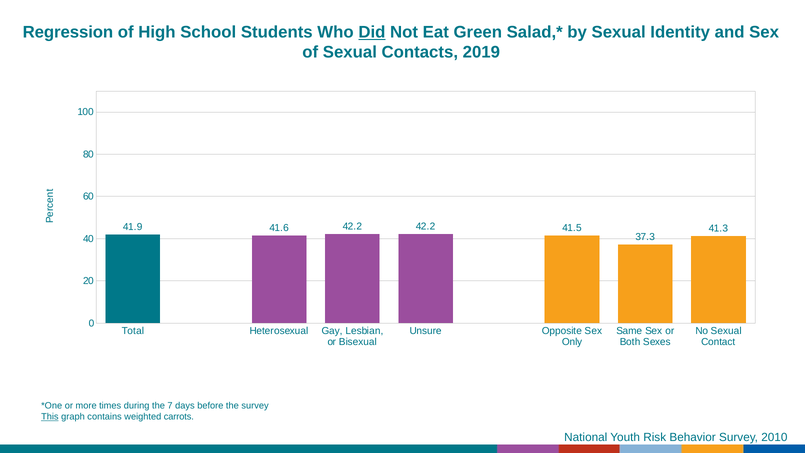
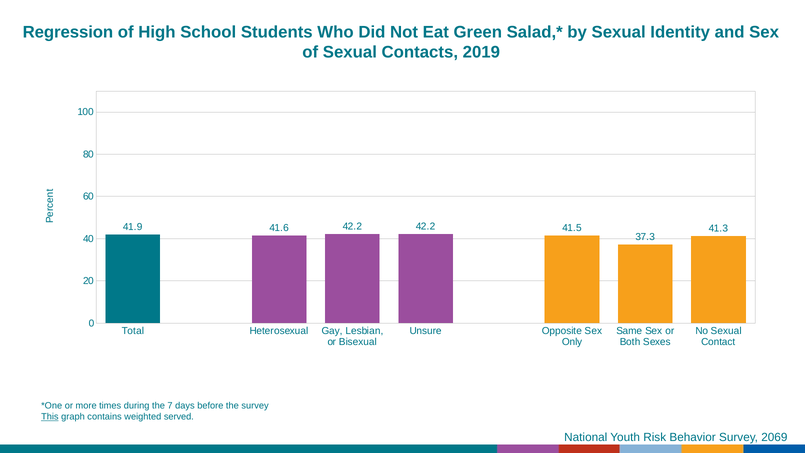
Did underline: present -> none (372, 32)
carrots: carrots -> served (179, 417)
2010: 2010 -> 2069 (774, 437)
